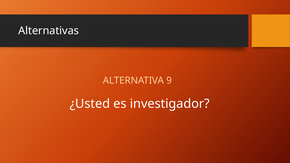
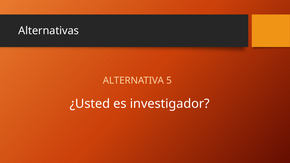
9: 9 -> 5 (169, 81)
